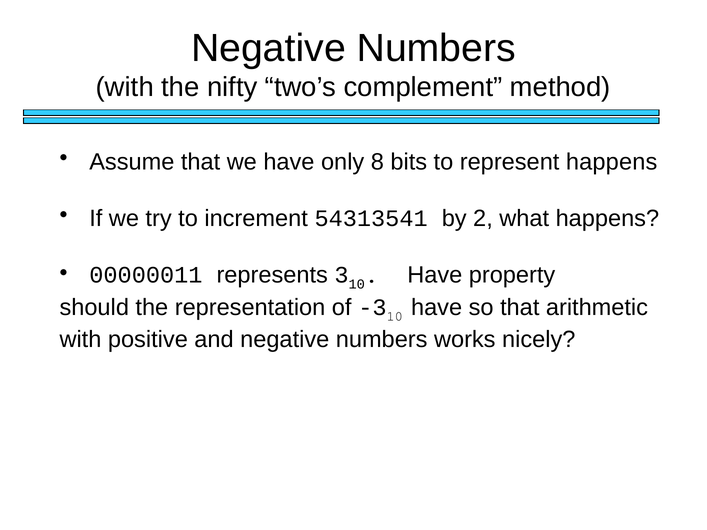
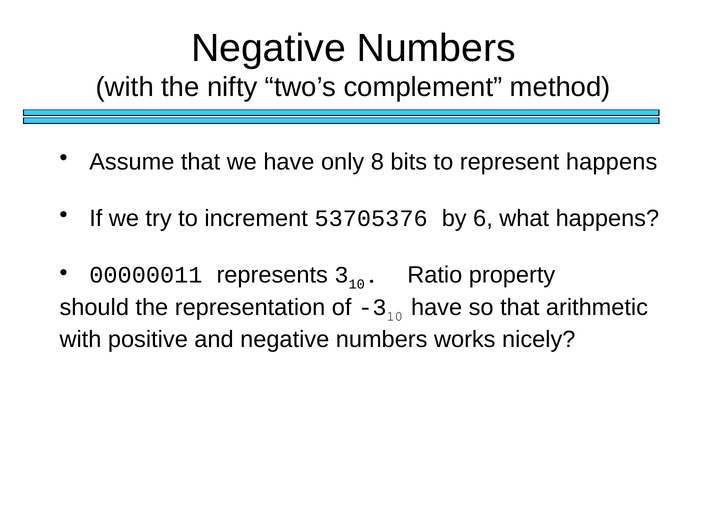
54313541: 54313541 -> 53705376 (371, 219)
2: 2 -> 6 (483, 219)
Have: Have -> Ratio (435, 275)
